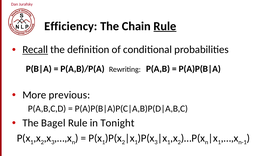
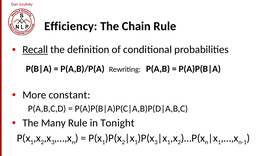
Rule underline: present -> none (165, 26)
previous: previous -> constant (69, 95)
Bagel: Bagel -> Many (53, 123)
